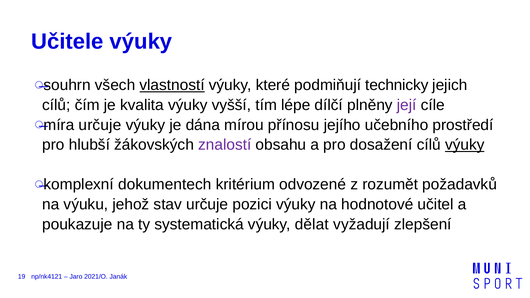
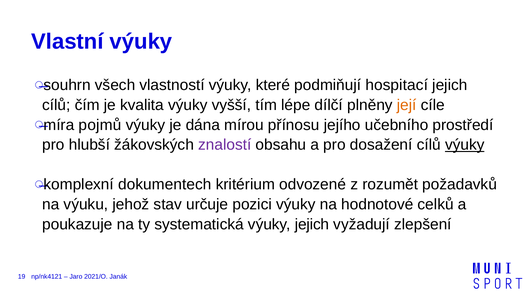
Učitele: Učitele -> Vlastní (67, 42)
vlastností underline: present -> none (172, 85)
technicky: technicky -> hospitací (397, 85)
její colour: purple -> orange (407, 105)
míra určuje: určuje -> pojmů (100, 125)
učitel: učitel -> celků (436, 204)
výuky dělat: dělat -> jejich (312, 224)
